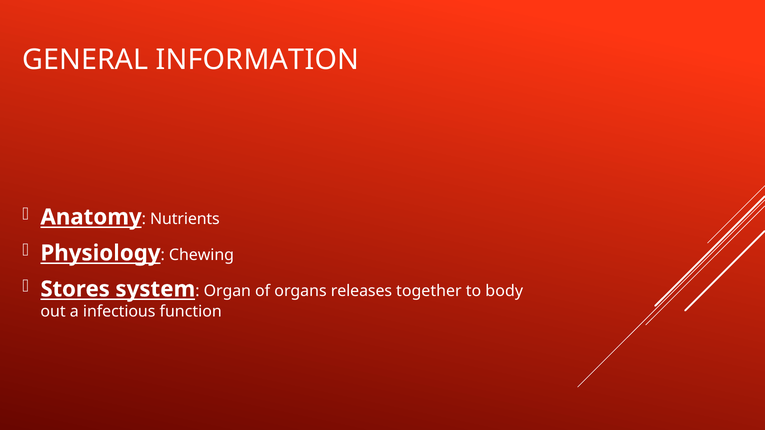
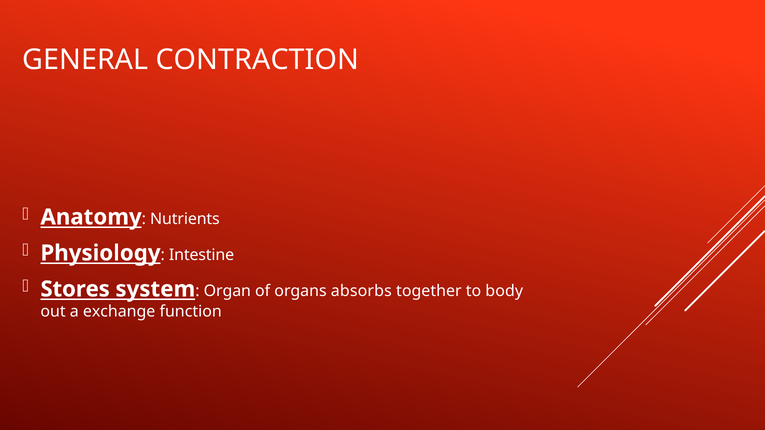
INFORMATION: INFORMATION -> CONTRACTION (257, 60)
Chewing: Chewing -> Intestine (202, 255)
releases: releases -> absorbs (361, 291)
infectious: infectious -> exchange (119, 312)
